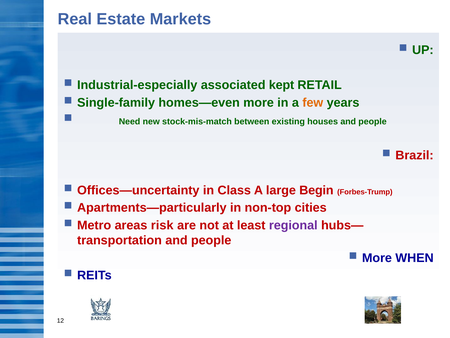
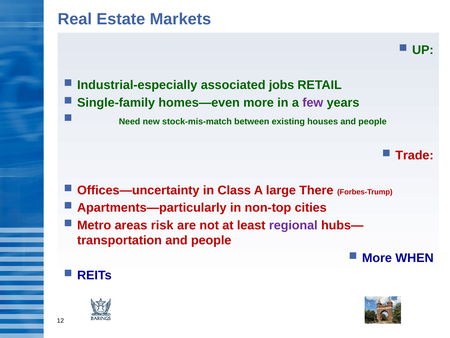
kept: kept -> jobs (282, 85)
few colour: orange -> purple (313, 103)
Brazil: Brazil -> Trade (415, 155)
Begin: Begin -> There (316, 190)
